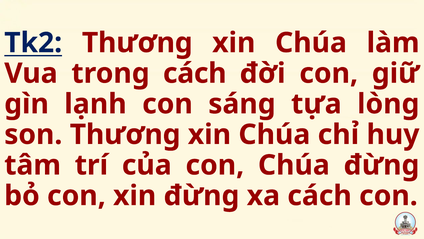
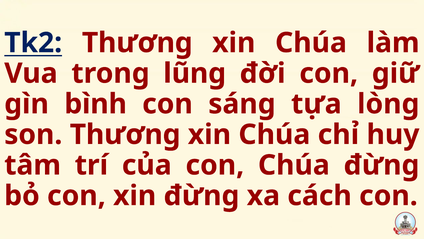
trong cách: cách -> lũng (195, 73)
lạnh: lạnh -> bình (96, 104)
